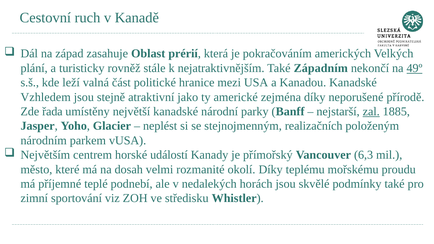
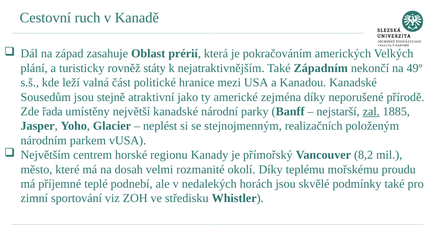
stále: stále -> státy (155, 68)
49º underline: present -> none (414, 68)
Vzhledem: Vzhledem -> Sousedům (46, 97)
událostí: událostí -> regionu (169, 155)
6,3: 6,3 -> 8,2 (364, 155)
